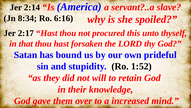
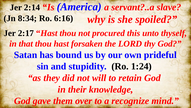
1:52: 1:52 -> 1:24 (141, 66)
increased: increased -> recognize (130, 100)
